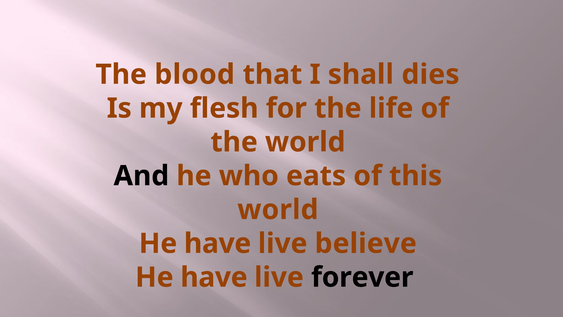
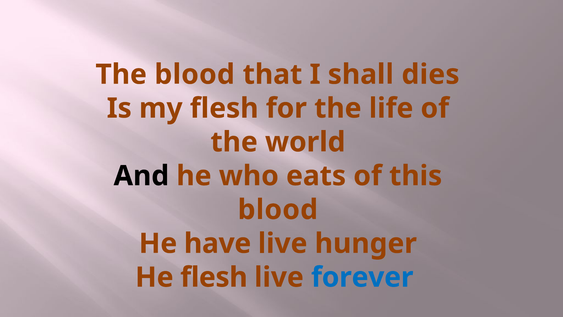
world: world -> blood (278, 210)
believe: believe -> hunger (366, 243)
have: have -> flesh (214, 277)
forever colour: black -> blue (362, 277)
